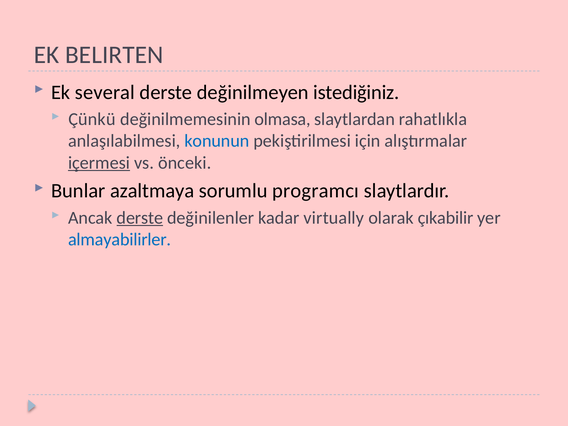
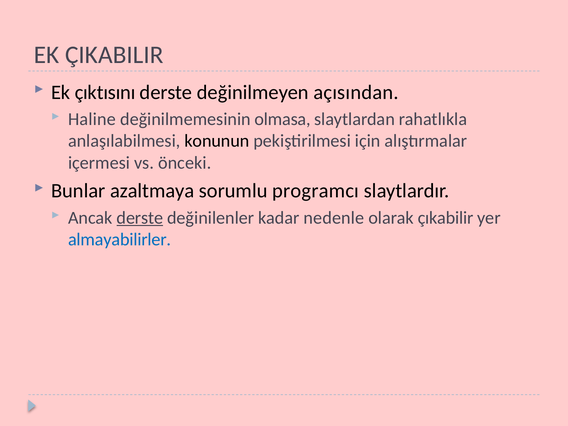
BELIRTEN: BELIRTEN -> ÇIKABILIR (114, 55)
several: several -> çıktısını (105, 92)
istediğiniz: istediğiniz -> açısından (356, 92)
Çünkü: Çünkü -> Haline (92, 119)
konunun colour: blue -> black (217, 141)
içermesi underline: present -> none (99, 163)
virtually: virtually -> nedenle (334, 218)
